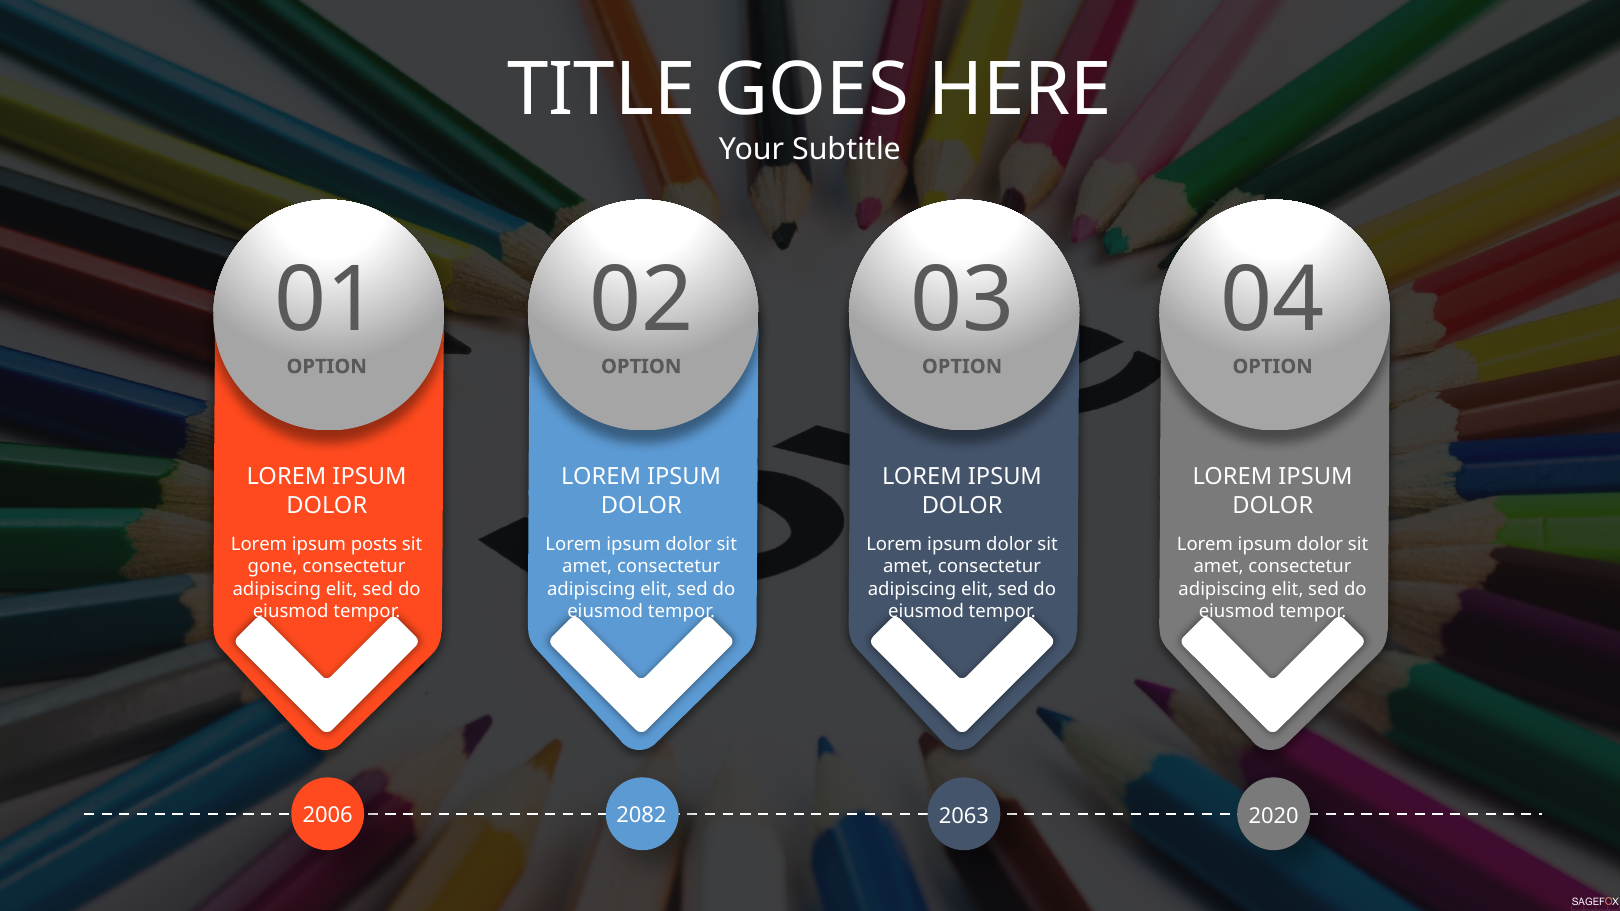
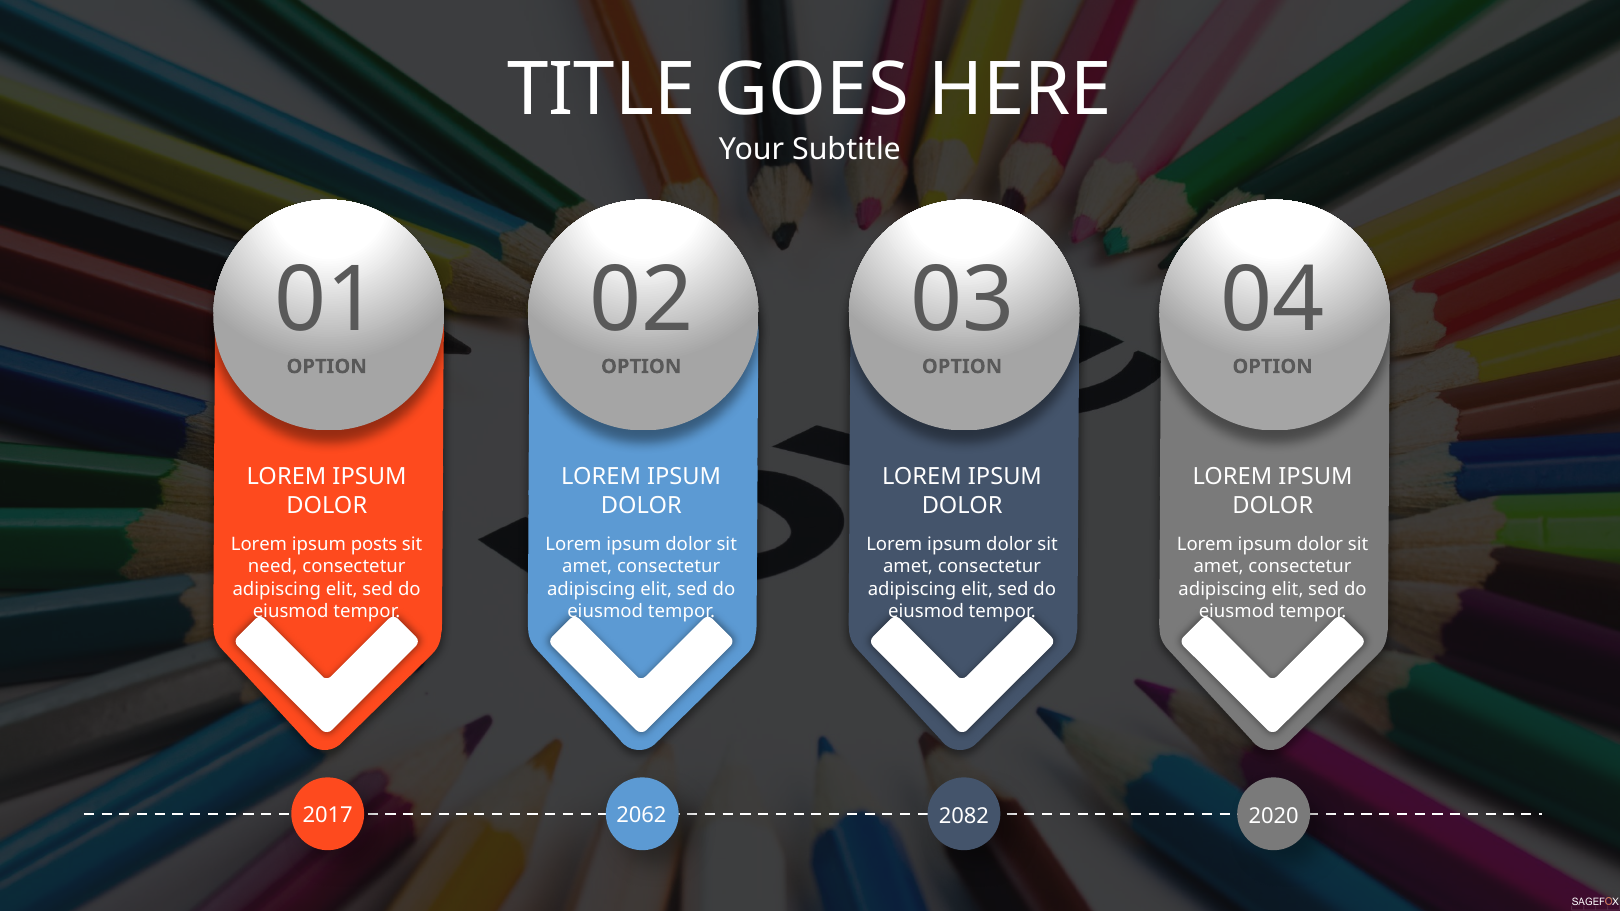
gone: gone -> need (273, 567)
2006: 2006 -> 2017 (328, 815)
2082: 2082 -> 2062 (641, 815)
2063: 2063 -> 2082 (964, 817)
